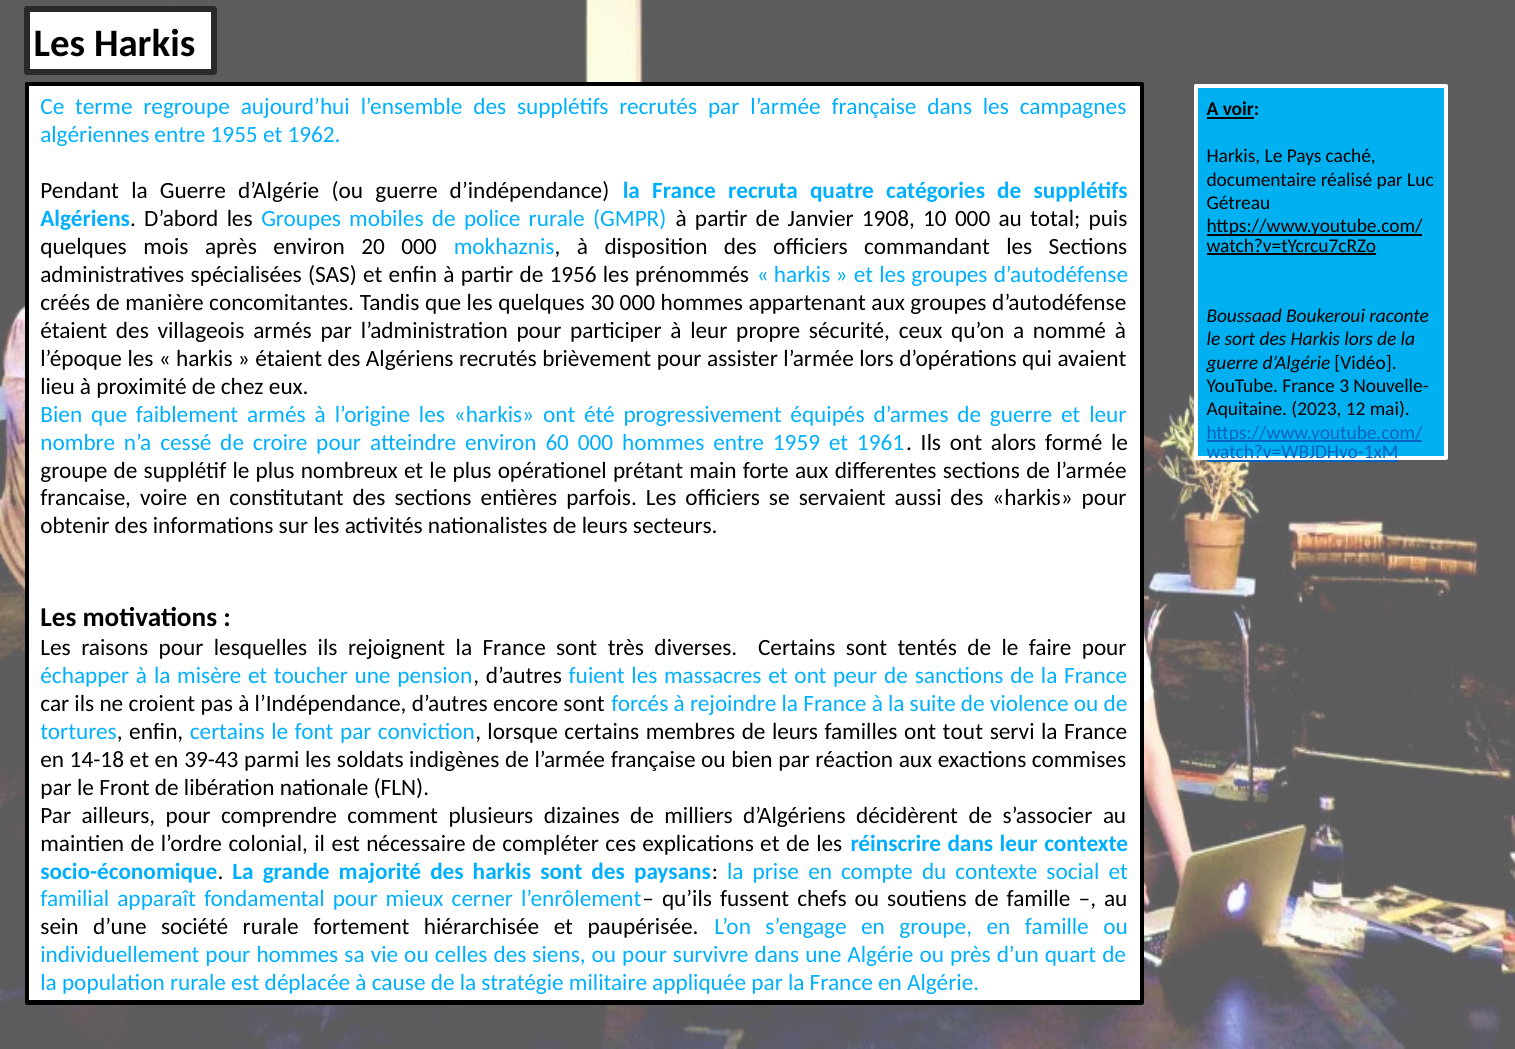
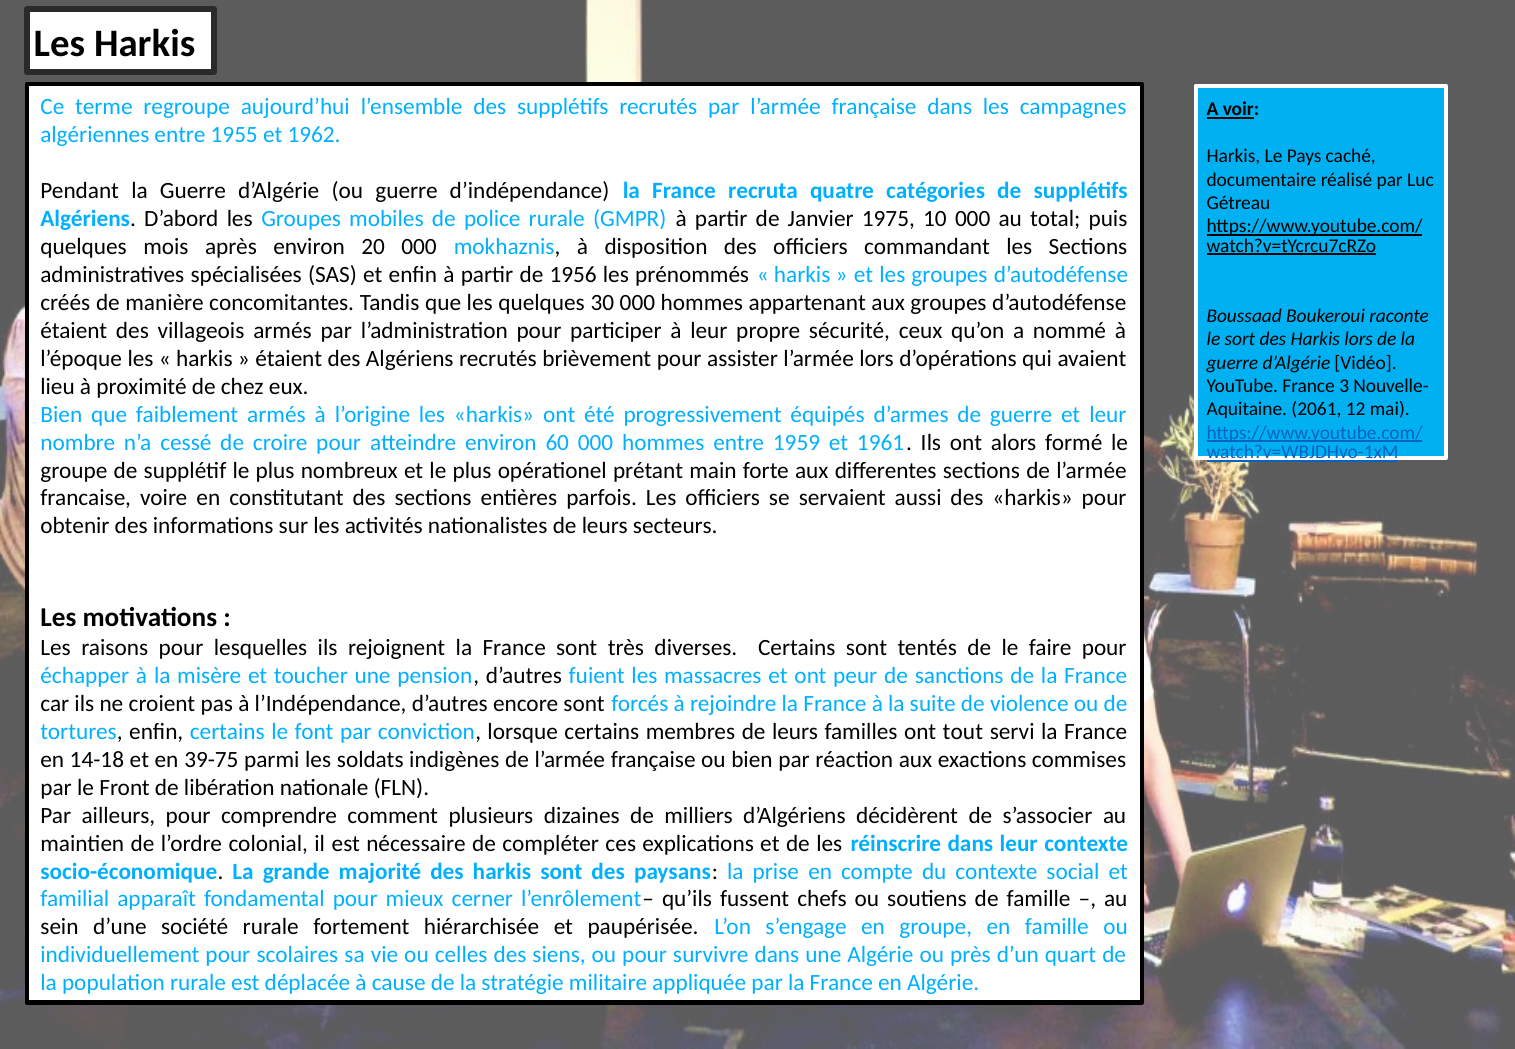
1908: 1908 -> 1975 (888, 219)
2023: 2023 -> 2061 (1316, 409)
39-43: 39-43 -> 39-75 (211, 759)
pour hommes: hommes -> scolaires (297, 955)
